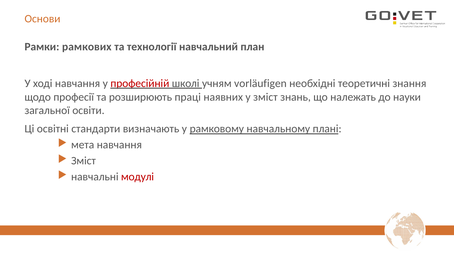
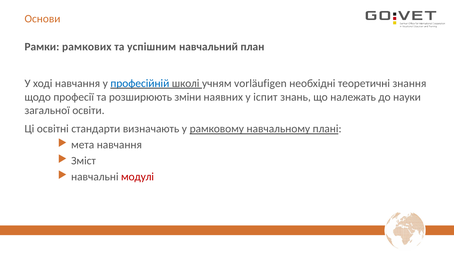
технології: технології -> успішним (152, 47)
професійній colour: red -> blue (140, 84)
праці: праці -> зміни (188, 97)
у зміст: зміст -> іспит (265, 97)
